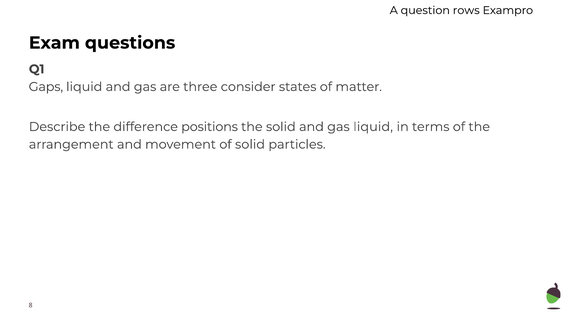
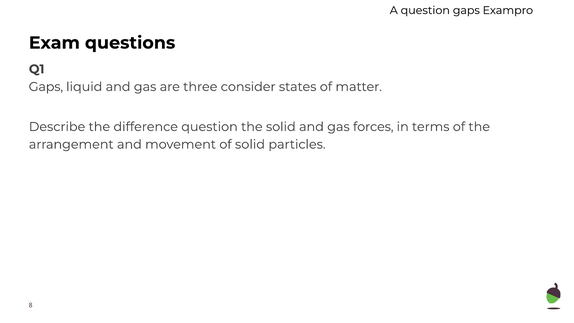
question rows: rows -> gaps (466, 10)
difference positions: positions -> question (210, 127)
gas liquid: liquid -> forces (373, 127)
